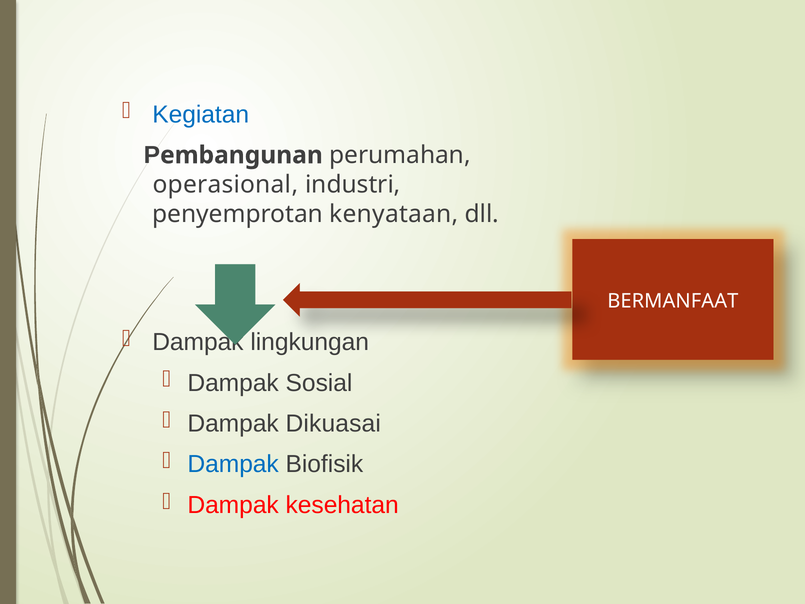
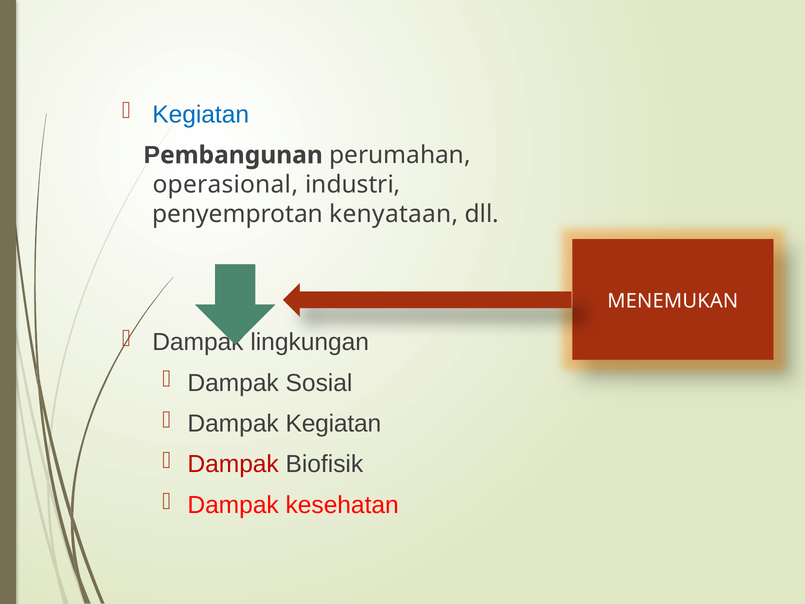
BERMANFAAT: BERMANFAAT -> MENEMUKAN (673, 301)
Dampak Dikuasai: Dikuasai -> Kegiatan (333, 423)
Dampak colour: blue -> red (233, 464)
